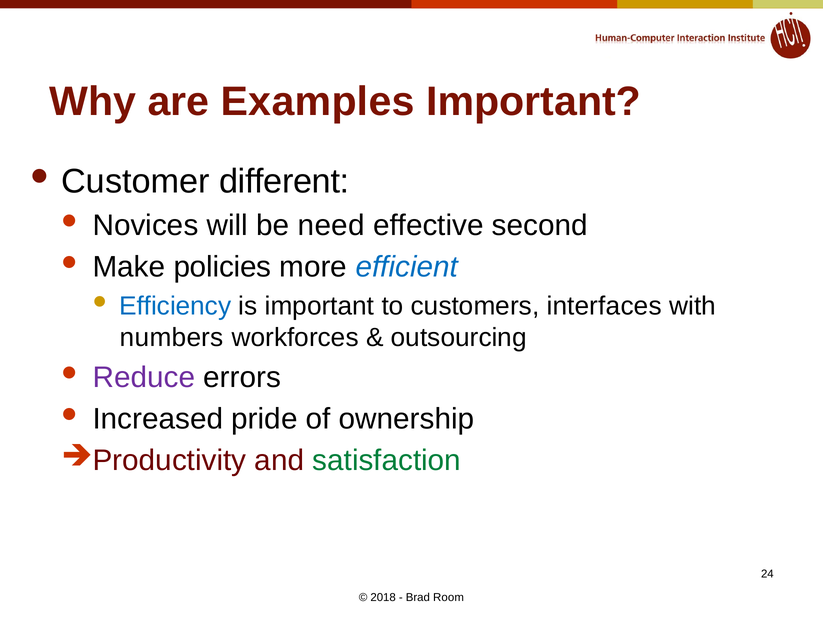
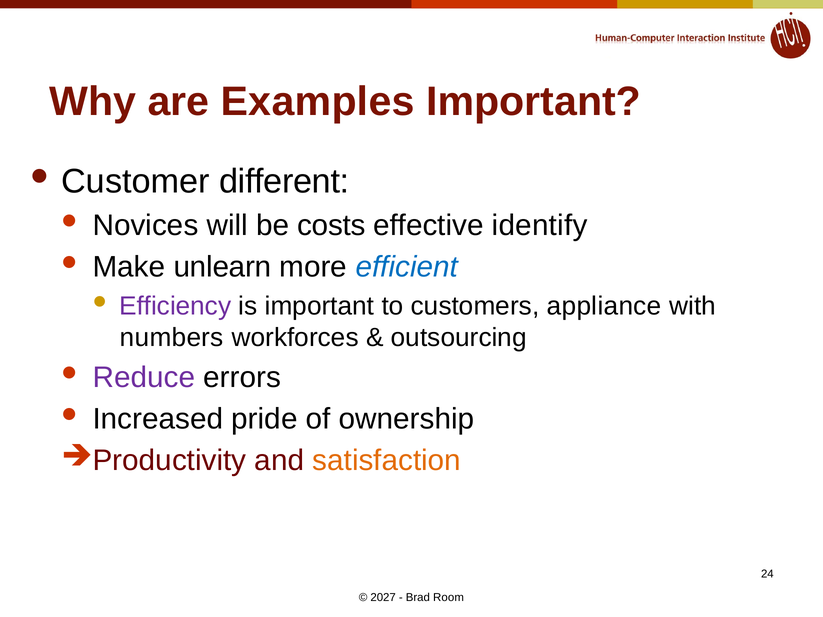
need: need -> costs (332, 226)
second: second -> identify (540, 226)
policies: policies -> unlearn (222, 267)
Efficiency colour: blue -> purple (175, 306)
interfaces: interfaces -> appliance (604, 306)
satisfaction colour: green -> orange (387, 461)
2018: 2018 -> 2027 (383, 598)
